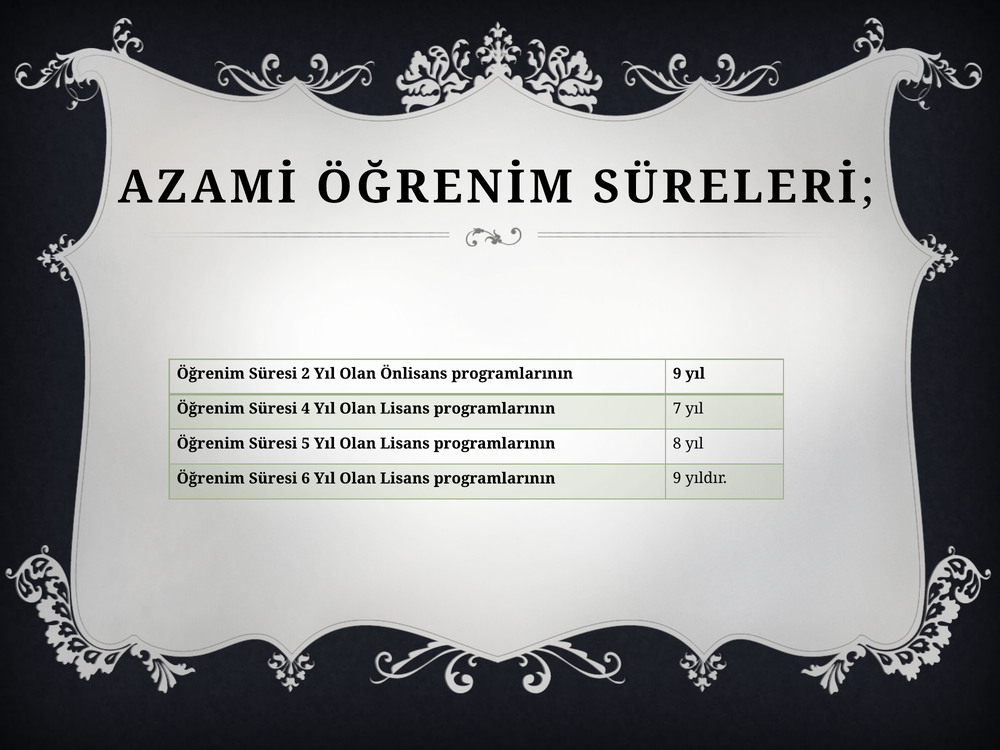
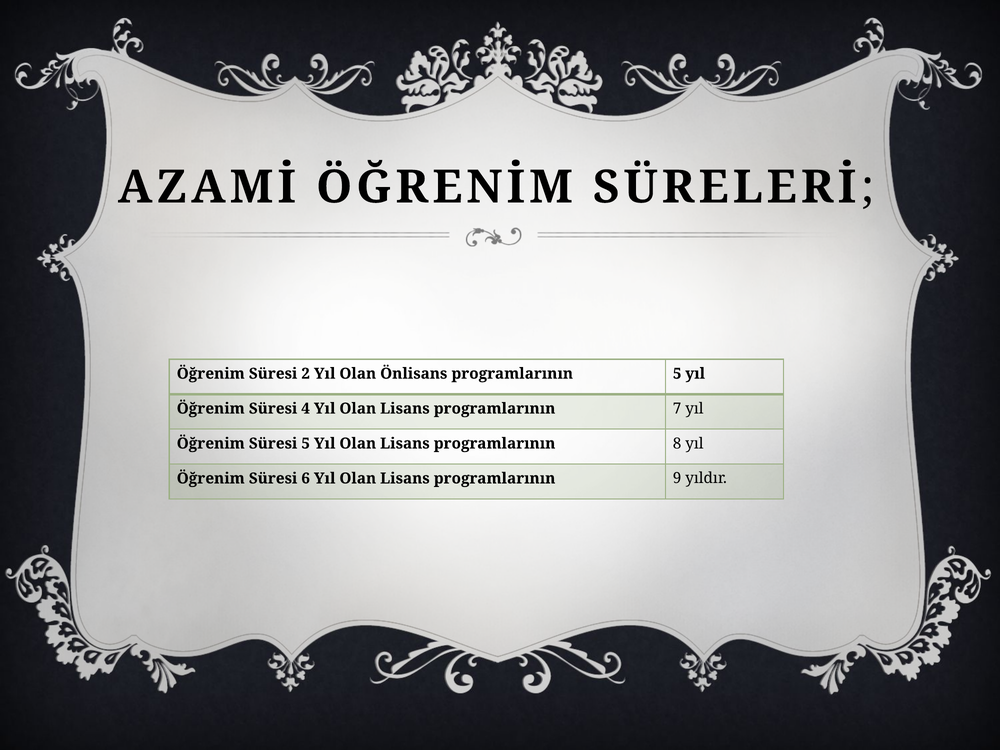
Önlisans programlarının 9: 9 -> 5 (677, 374)
